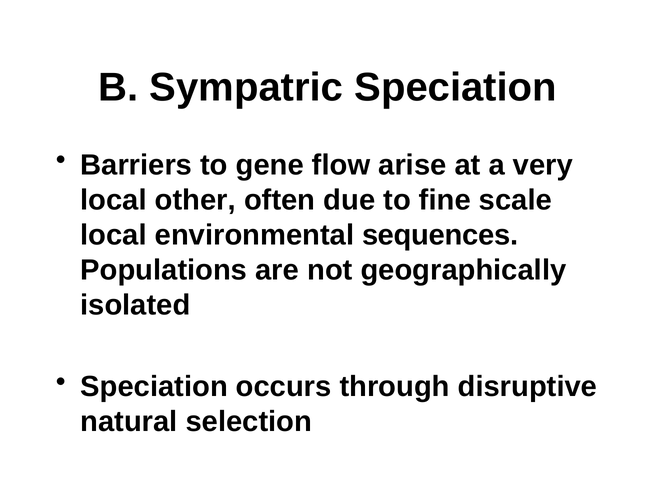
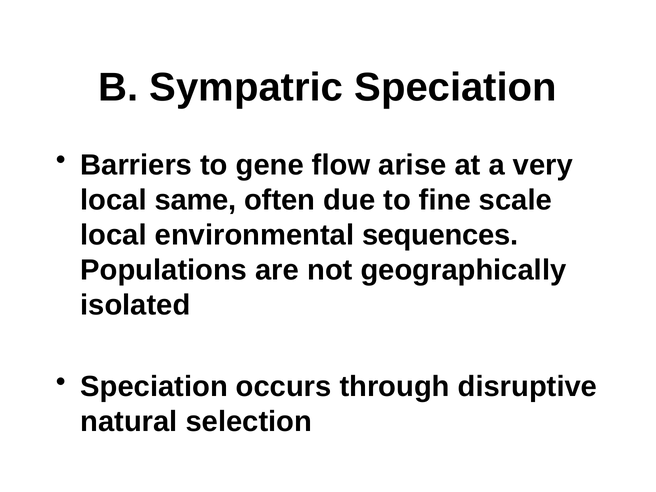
other: other -> same (196, 200)
